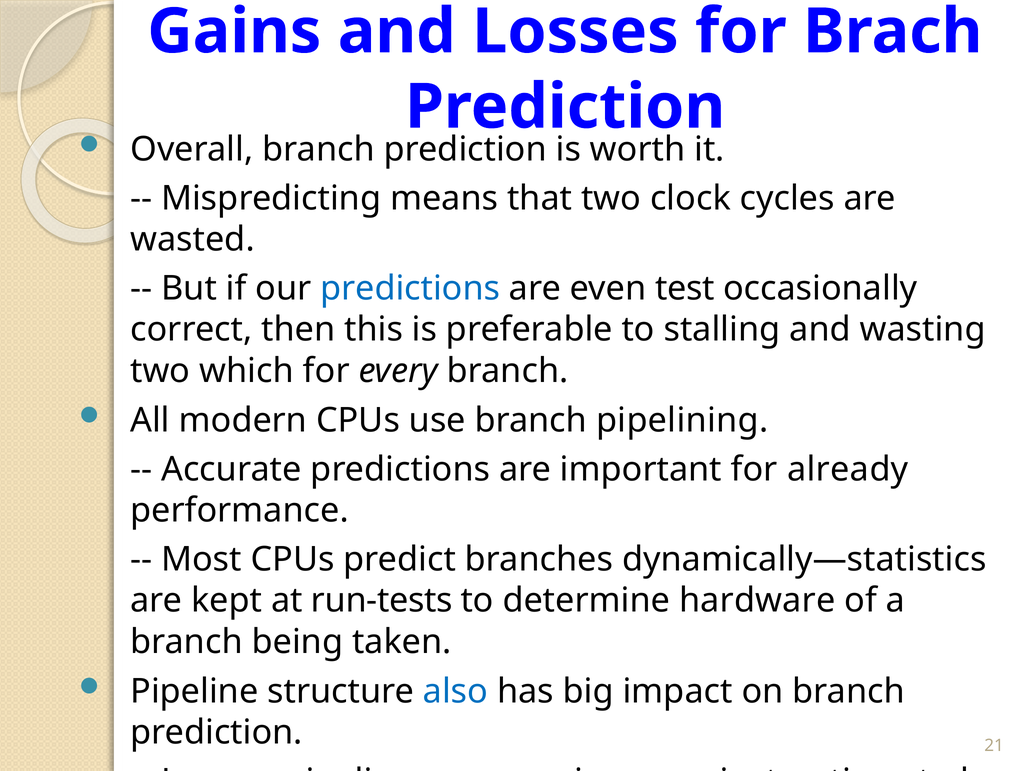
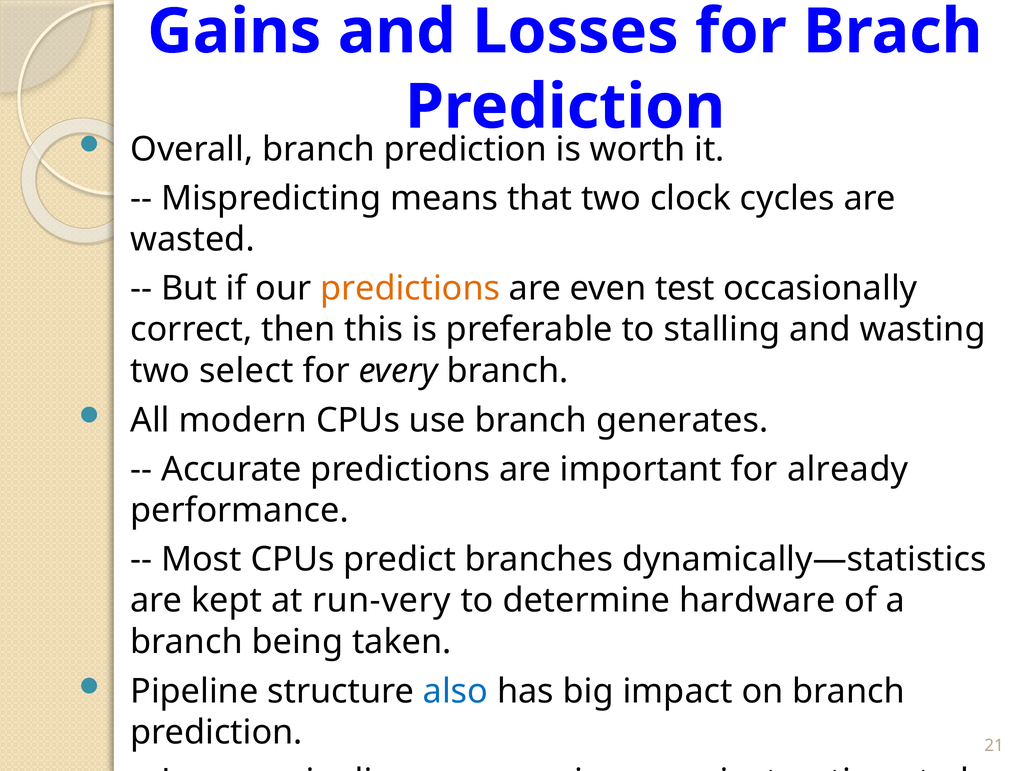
predictions colour: blue -> orange (410, 289)
which: which -> select (246, 371)
pipelining: pipelining -> generates (682, 420)
run-tests: run-tests -> run-very (381, 601)
